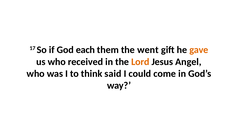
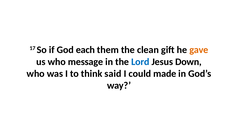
went: went -> clean (148, 50)
received: received -> message (86, 62)
Lord colour: orange -> blue (140, 62)
Angel: Angel -> Down (188, 62)
come: come -> made (165, 74)
